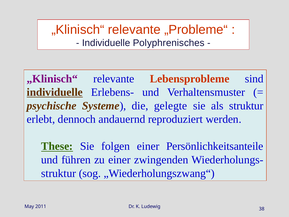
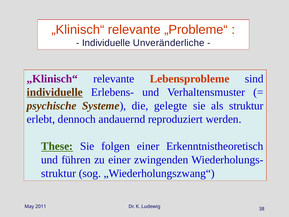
Polyphrenisches: Polyphrenisches -> Unveränderliche (169, 43)
Persönlichkeitsanteile: Persönlichkeitsanteile -> Erkenntnistheoretisch (215, 146)
